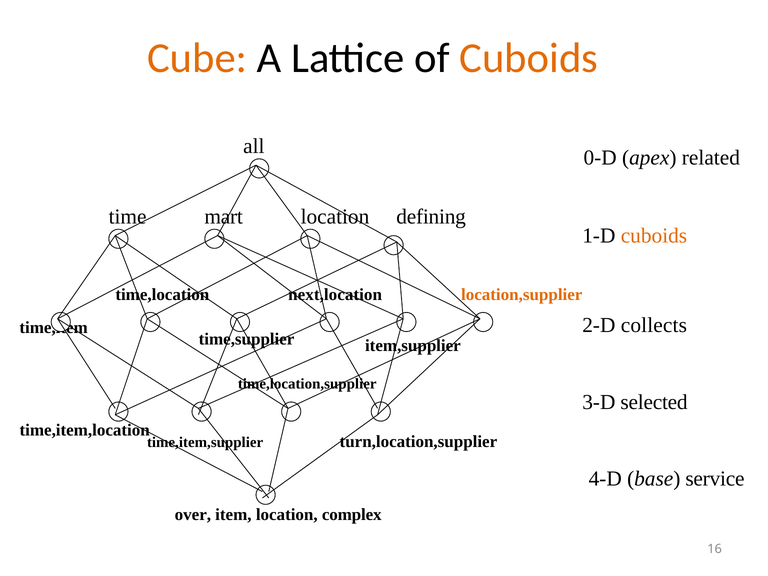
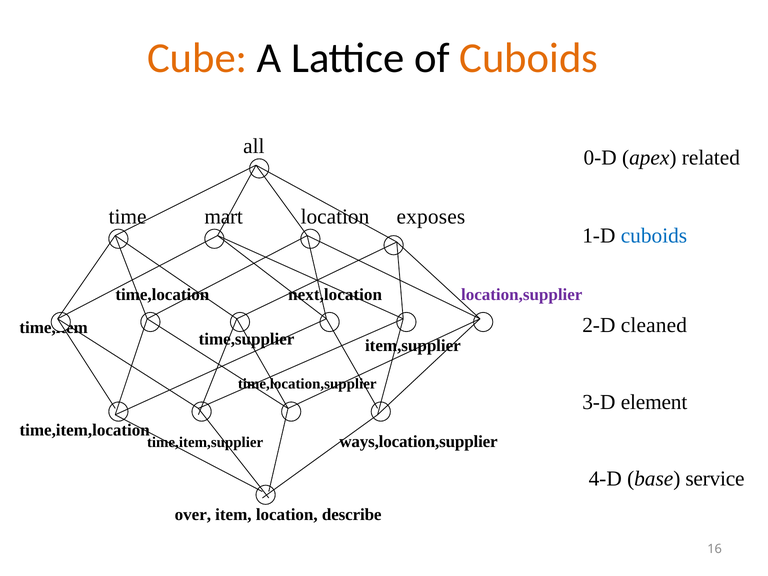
defining: defining -> exposes (431, 216)
cuboids colour: orange -> blue (654, 236)
location,supplier colour: orange -> purple (522, 294)
collects: collects -> cleaned (654, 325)
selected: selected -> element (654, 402)
turn,location,supplier: turn,location,supplier -> ways,location,supplier (418, 442)
complex: complex -> describe (352, 514)
